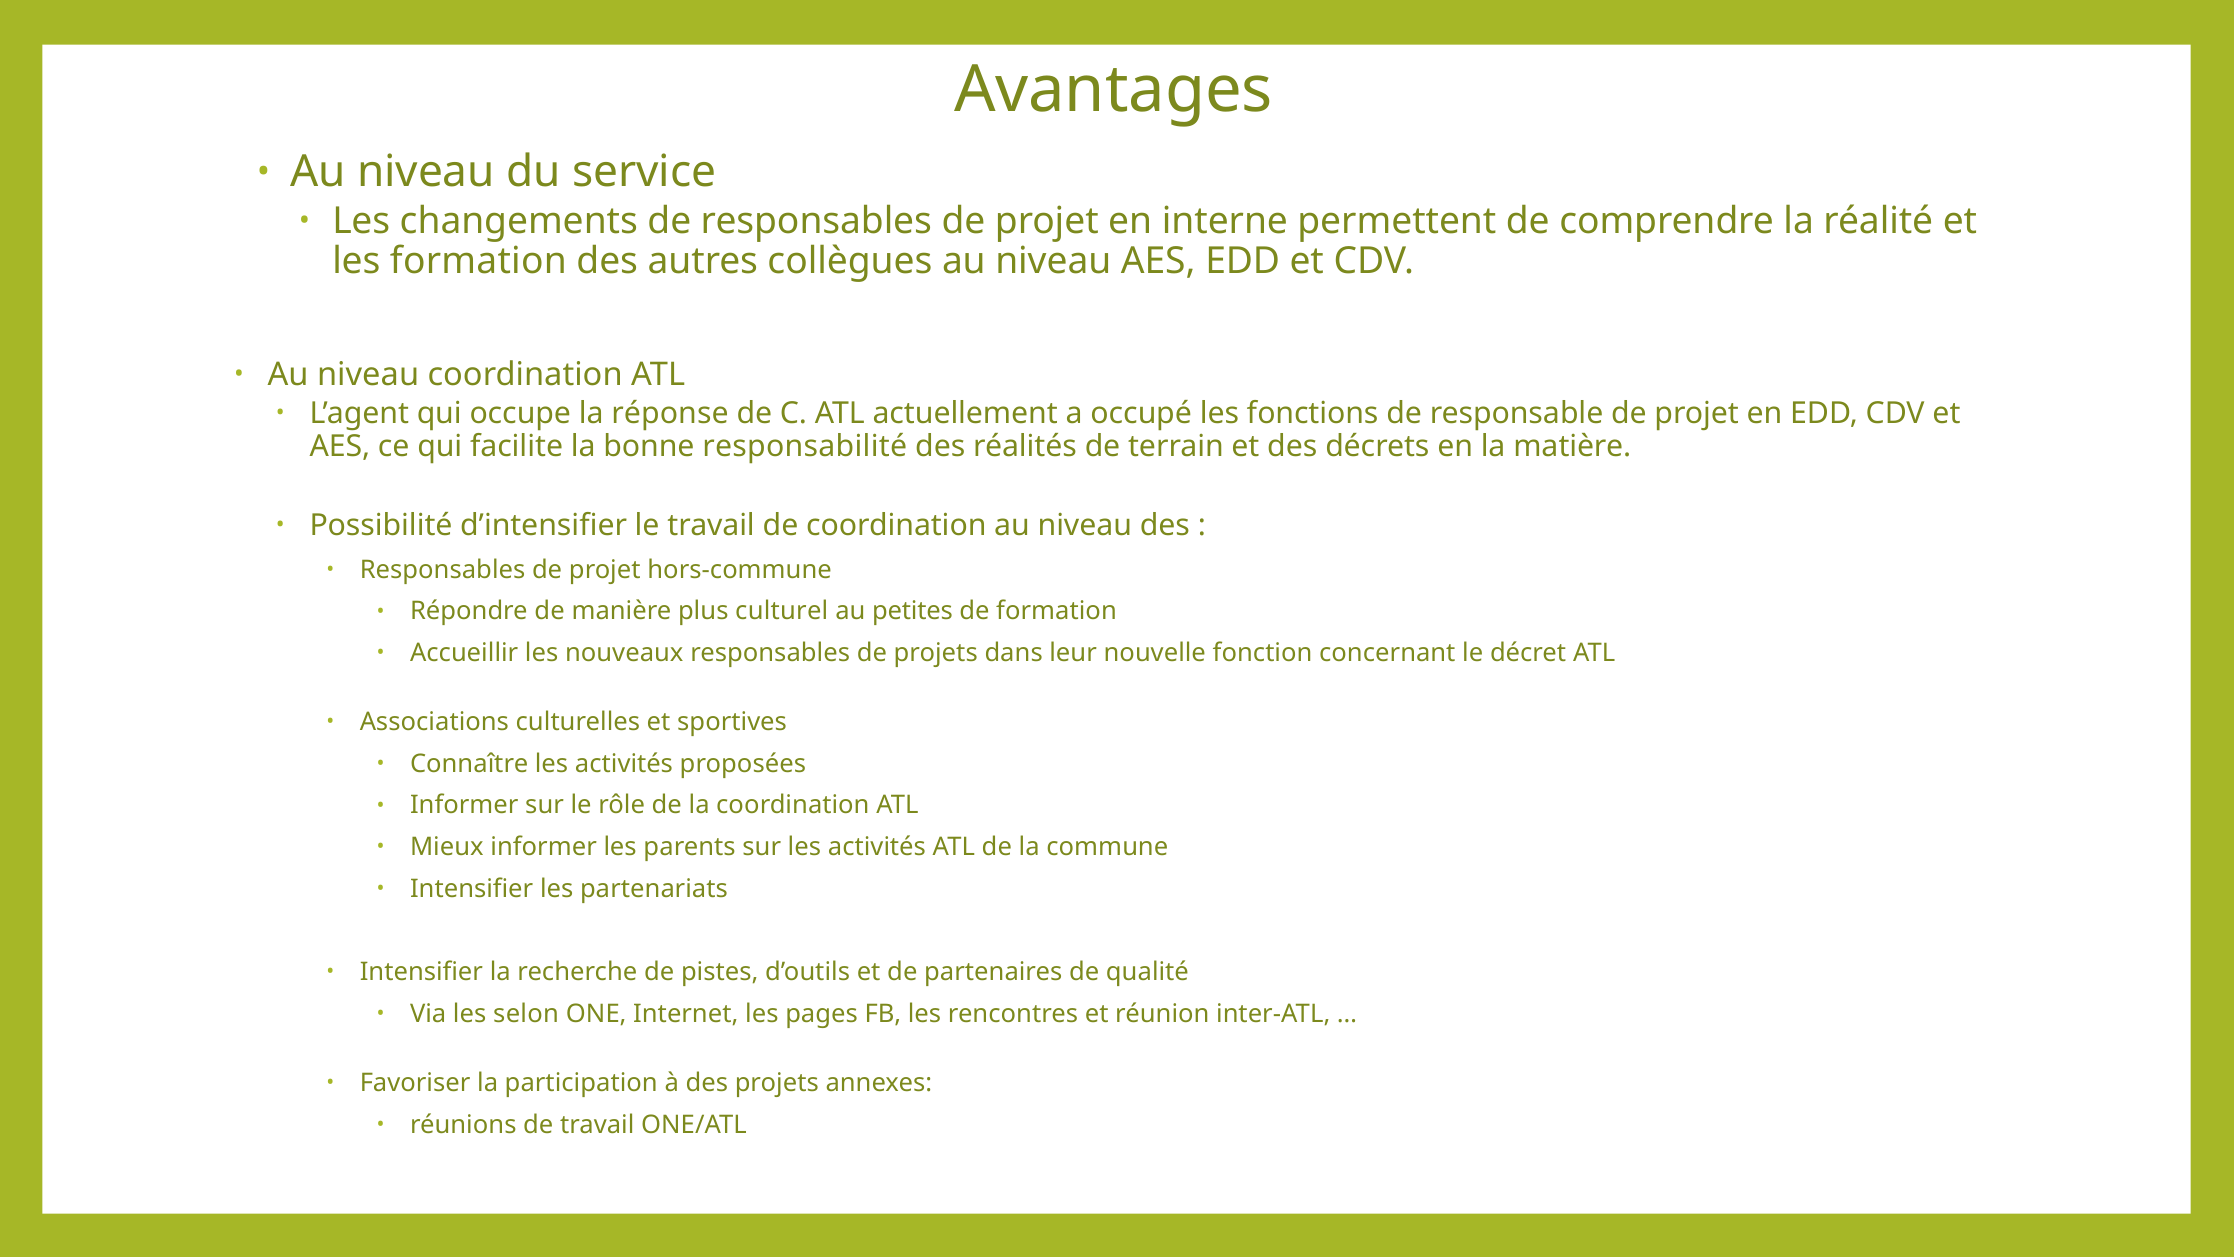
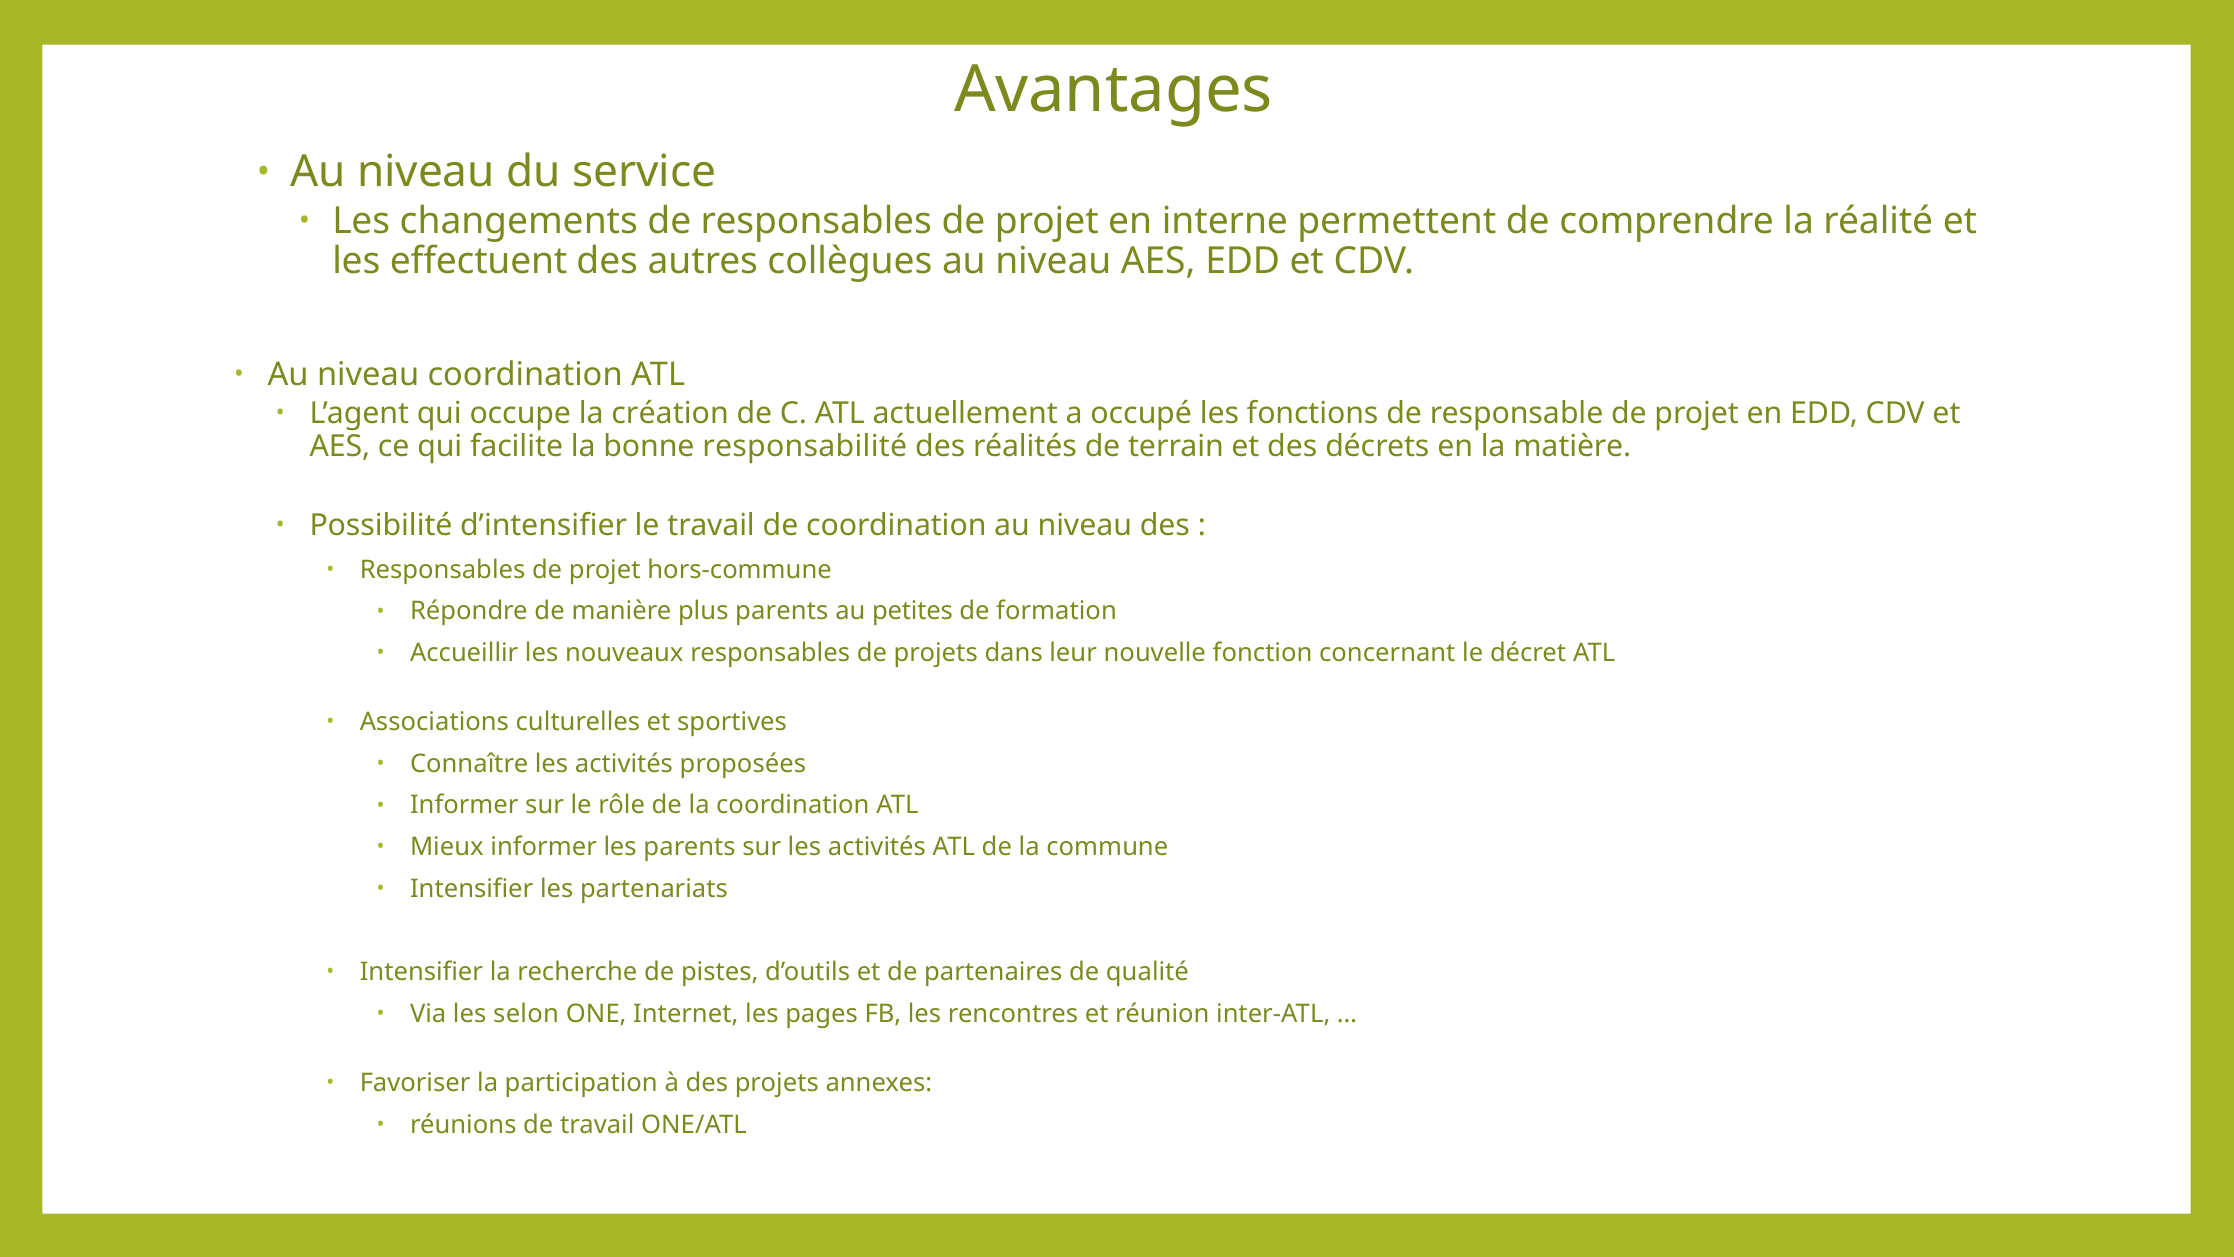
les formation: formation -> effectuent (479, 261)
réponse: réponse -> création (670, 413)
plus culturel: culturel -> parents (782, 611)
